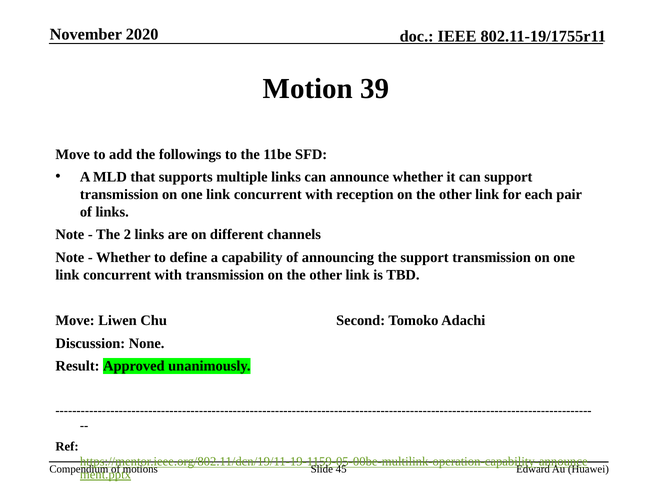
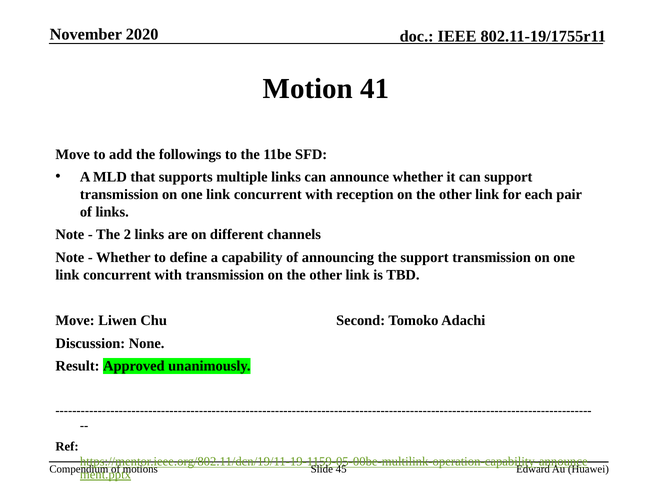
39: 39 -> 41 (375, 89)
